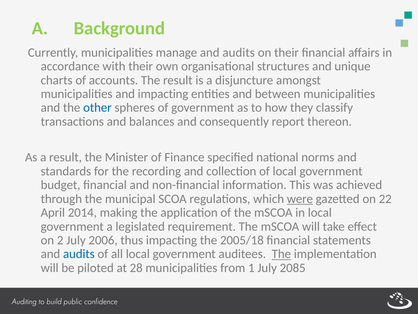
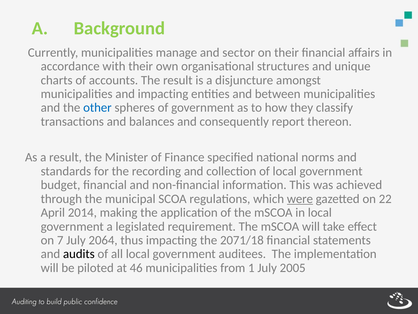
manage and audits: audits -> sector (239, 52)
2: 2 -> 7 (60, 240)
2006: 2006 -> 2064 (103, 240)
2005/18: 2005/18 -> 2071/18 (242, 240)
audits colour: blue -> black (79, 254)
The underline: present -> none (281, 254)
28: 28 -> 46 (136, 267)
2085: 2085 -> 2005 (293, 267)
